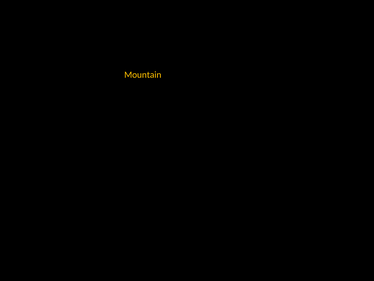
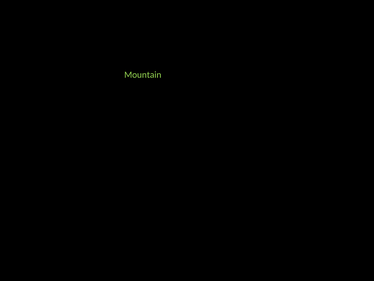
Mountain colour: yellow -> light green (143, 75)
